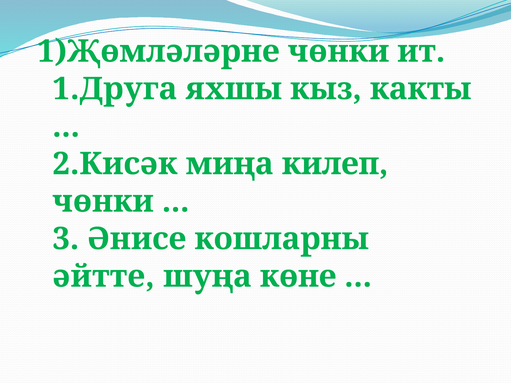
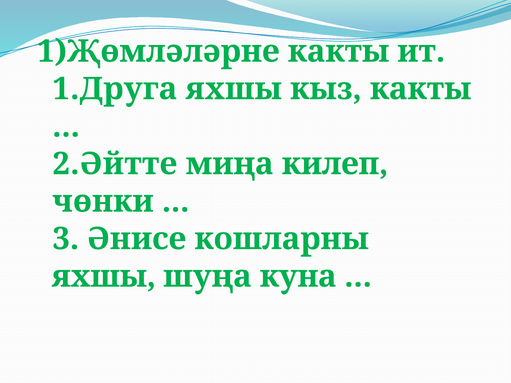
1)Җөмләләрне чөнки: чөнки -> какты (339, 51)
2.Кисәк: 2.Кисәк -> 2.Әйтте (115, 164)
әйтте: әйтте -> яхшы (104, 277)
көне: көне -> куна (298, 277)
